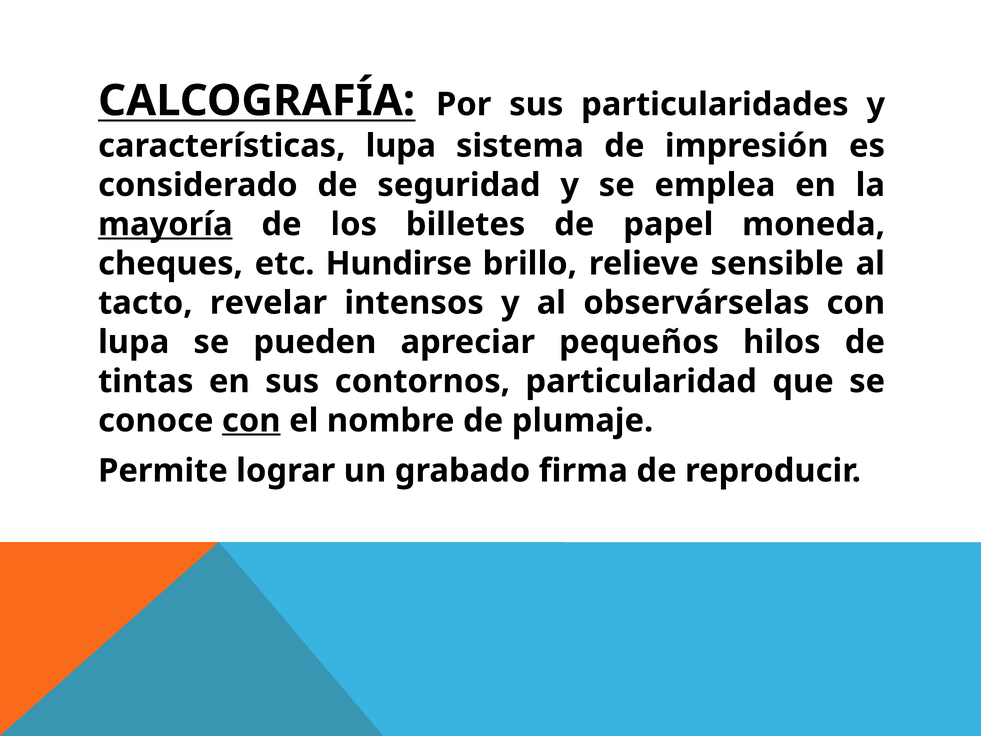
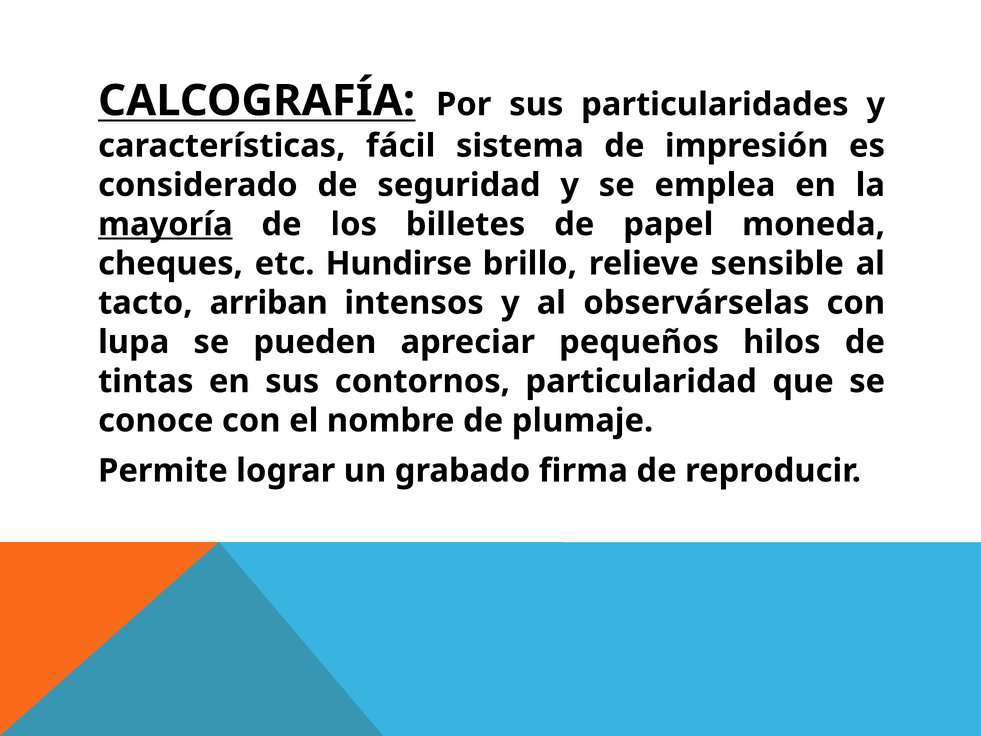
características lupa: lupa -> fácil (401, 146)
revelar: revelar -> arriban (269, 303)
con underline: present -> none (251, 420)
